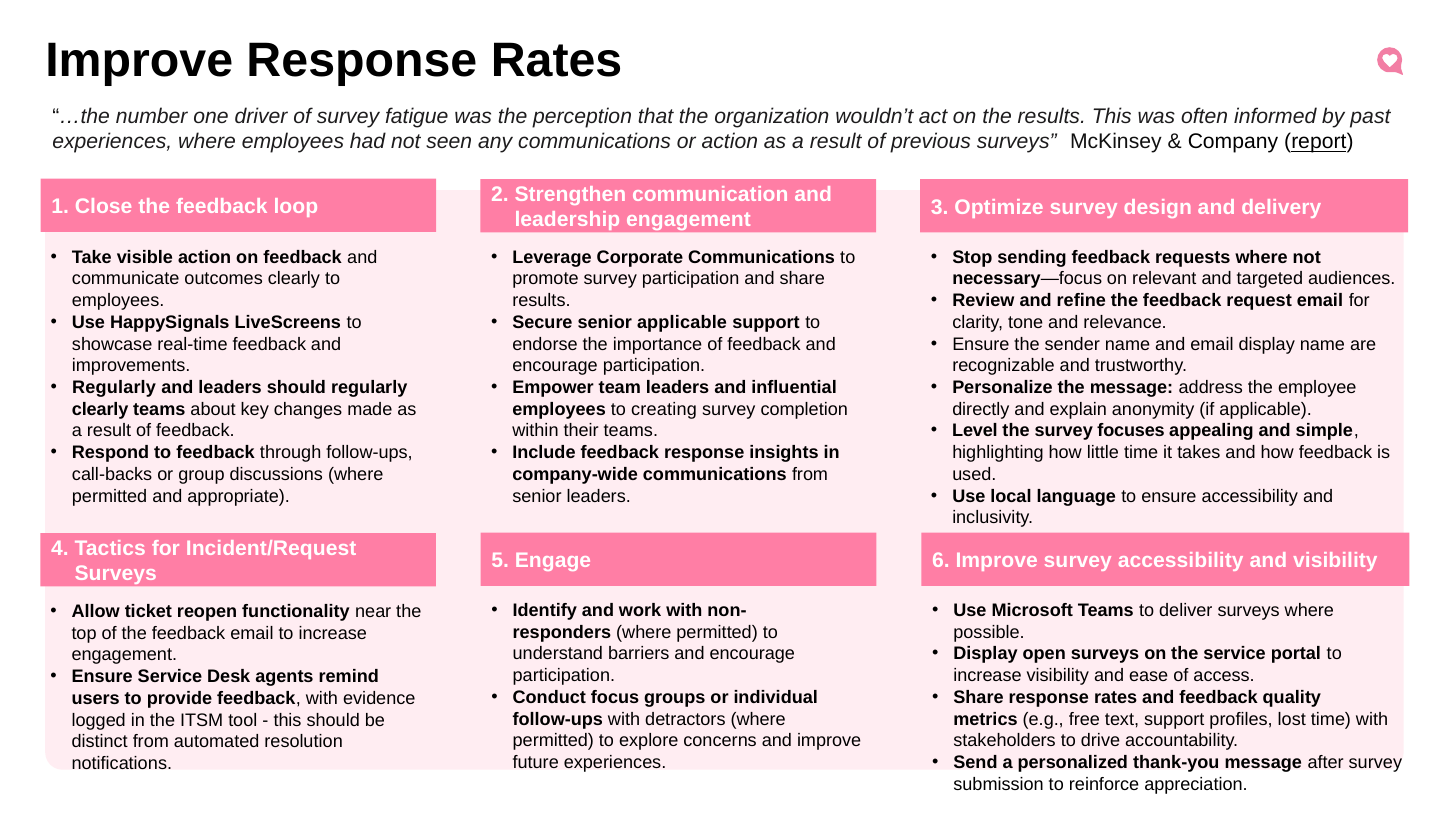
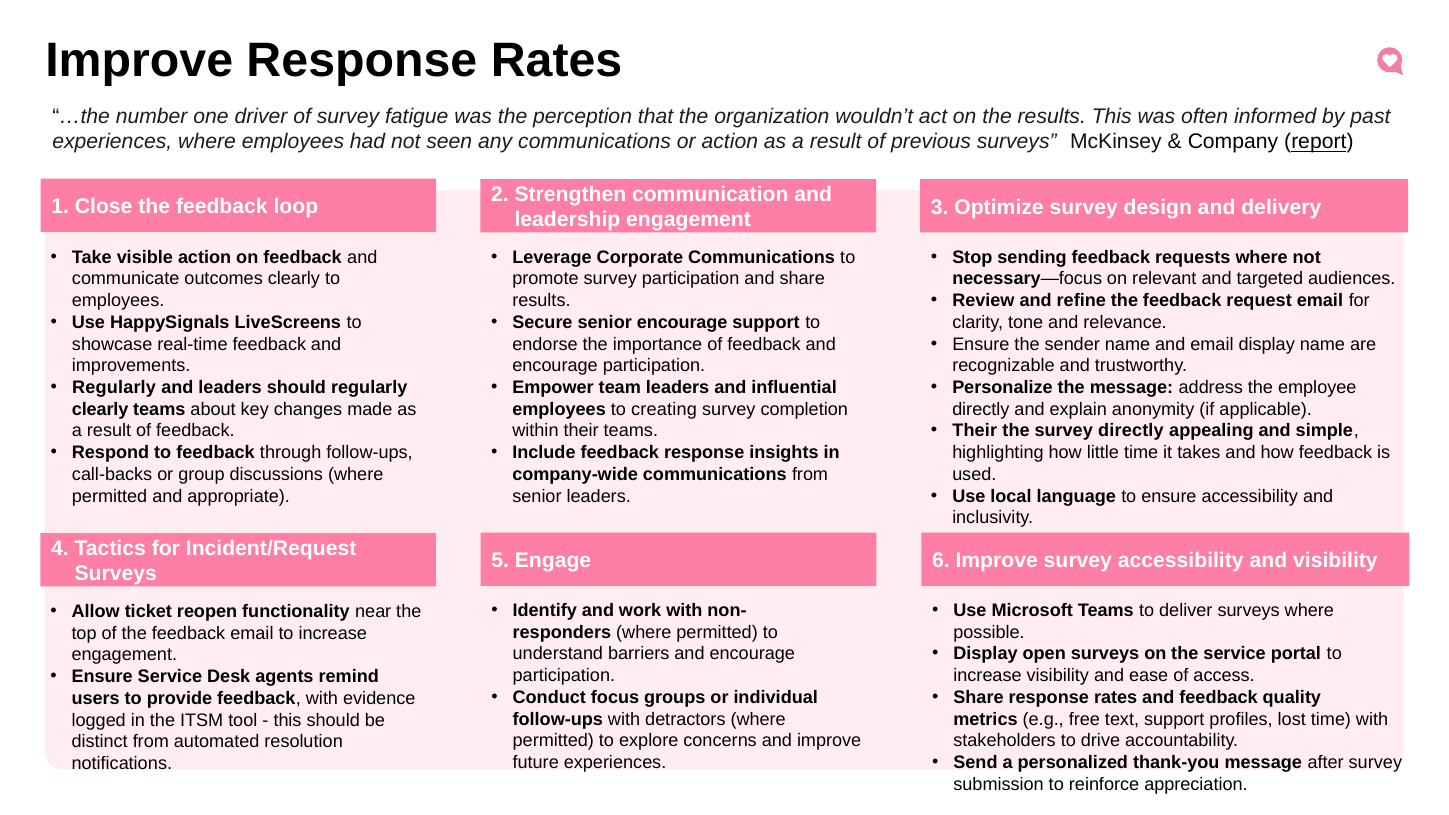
senior applicable: applicable -> encourage (682, 322)
Level: Level -> Their (975, 431)
survey focuses: focuses -> directly (1131, 431)
